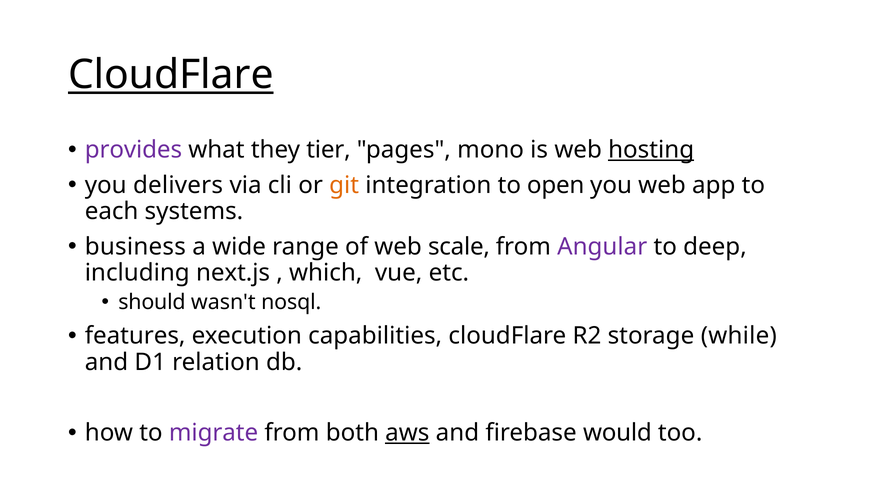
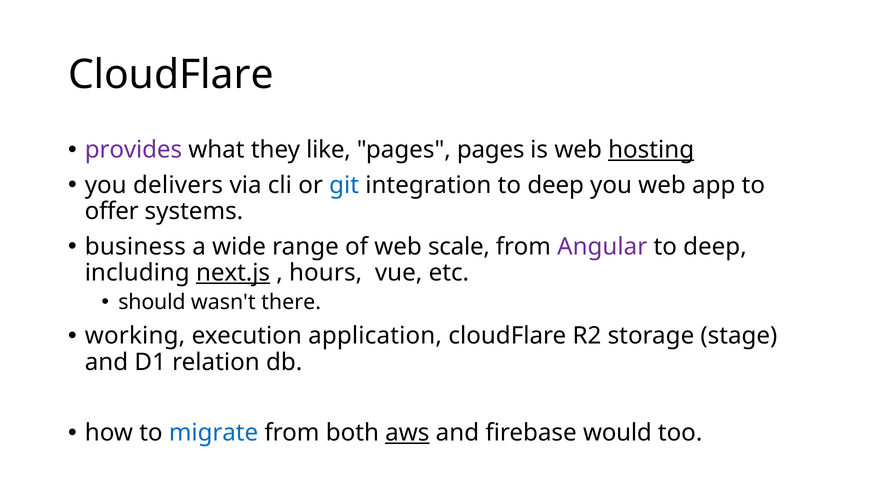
CloudFlare underline: present -> none (171, 75)
tier: tier -> like (329, 150)
pages mono: mono -> pages (491, 150)
git colour: orange -> blue (344, 185)
integration to open: open -> deep (556, 185)
each: each -> offer (112, 211)
next.js underline: none -> present (233, 273)
which: which -> hours (326, 273)
nosql: nosql -> there (291, 302)
features: features -> working (135, 336)
capabilities: capabilities -> application (375, 336)
while: while -> stage (739, 336)
migrate colour: purple -> blue (214, 433)
